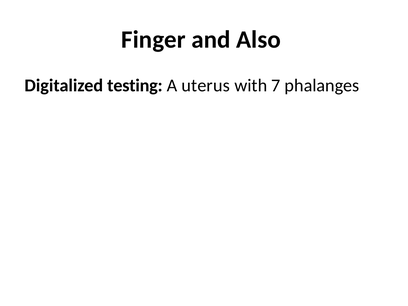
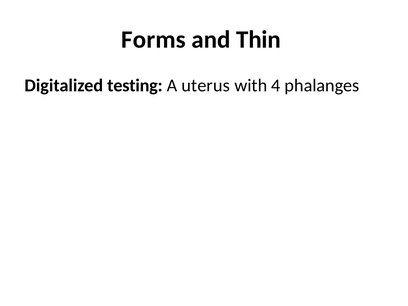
Finger: Finger -> Forms (153, 39)
Also: Also -> Thin (259, 39)
7: 7 -> 4 (276, 86)
